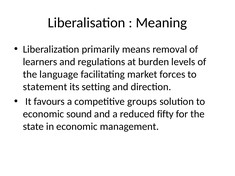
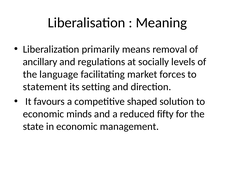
learners: learners -> ancillary (40, 62)
burden: burden -> socially (154, 62)
groups: groups -> shaped (142, 102)
sound: sound -> minds (79, 114)
